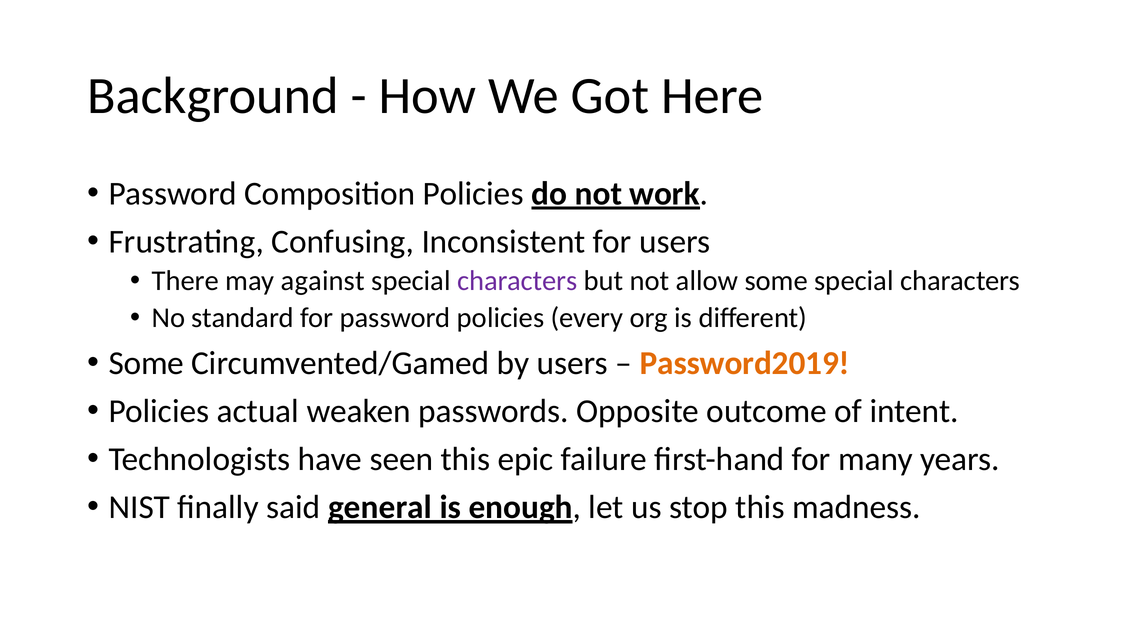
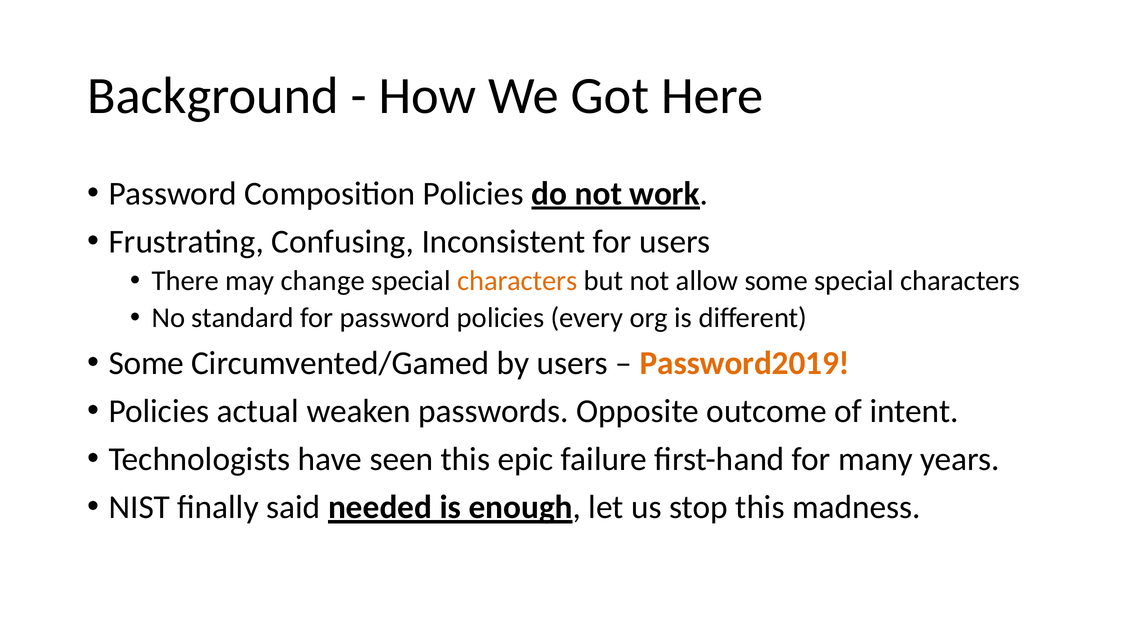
against: against -> change (323, 281)
characters colour: purple -> orange (517, 281)
general: general -> needed (380, 507)
